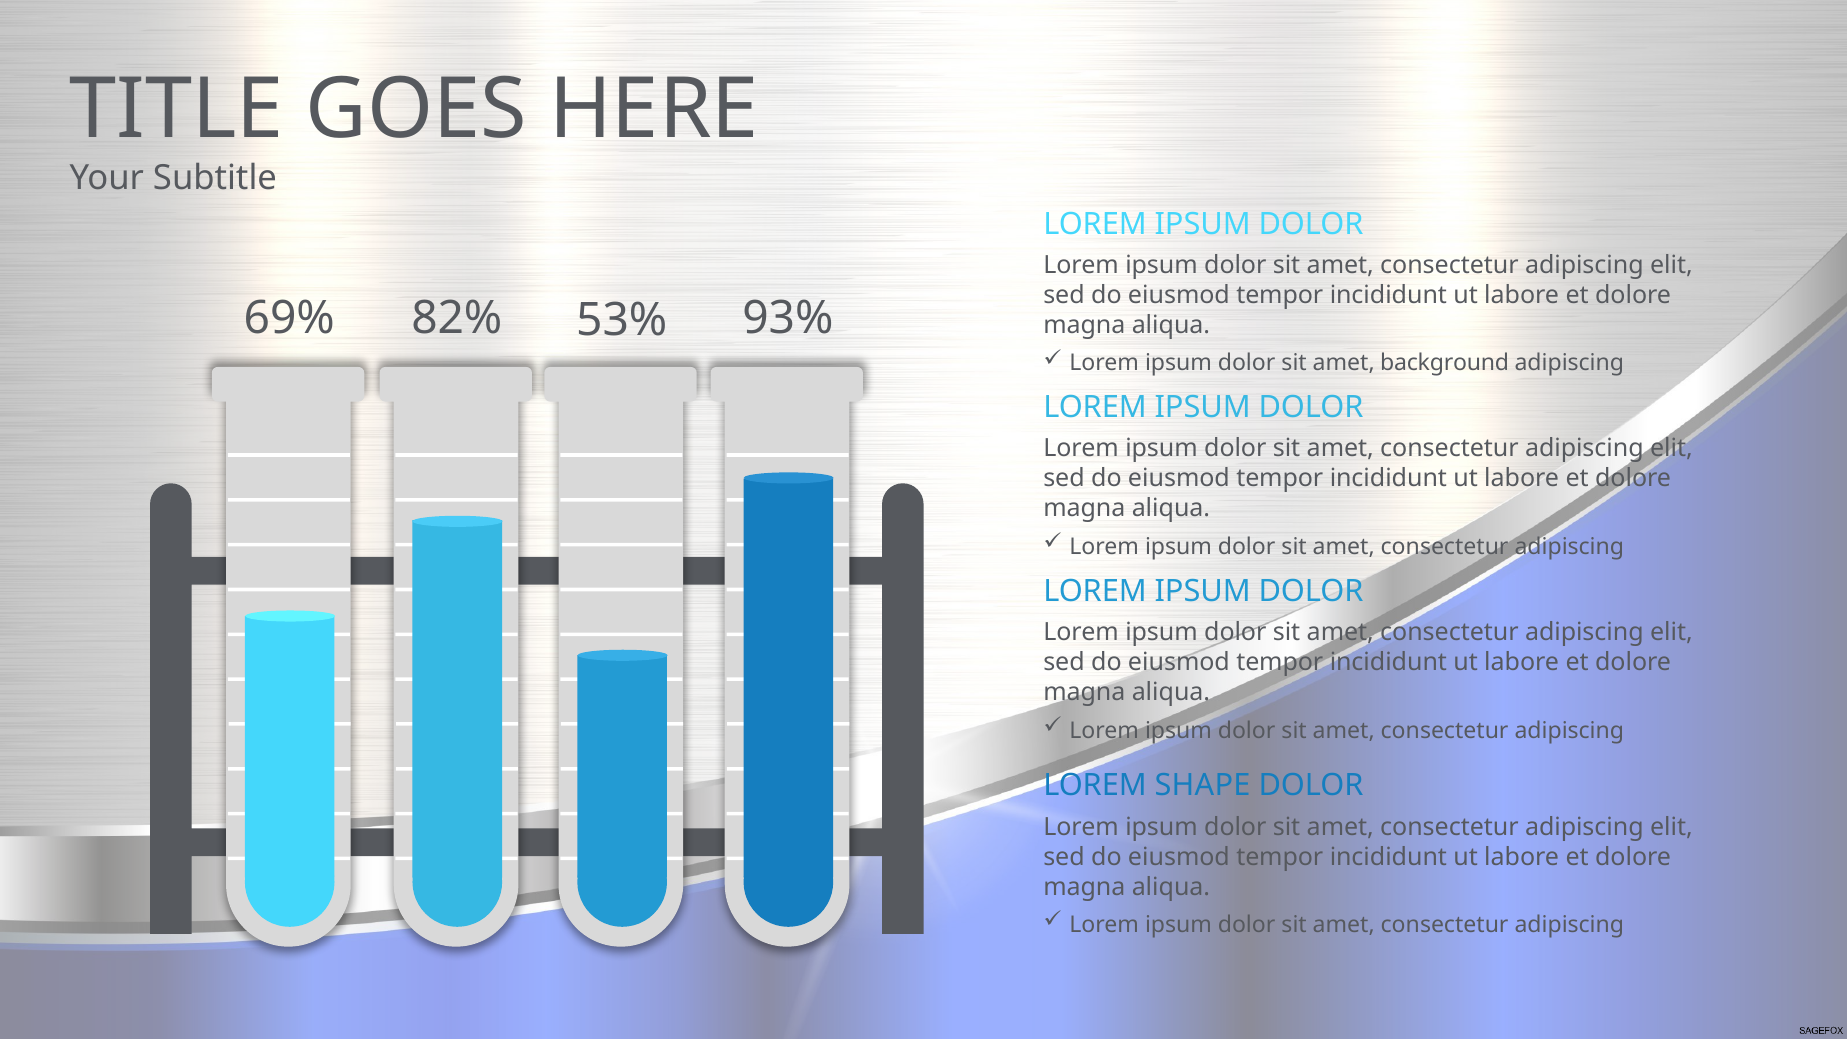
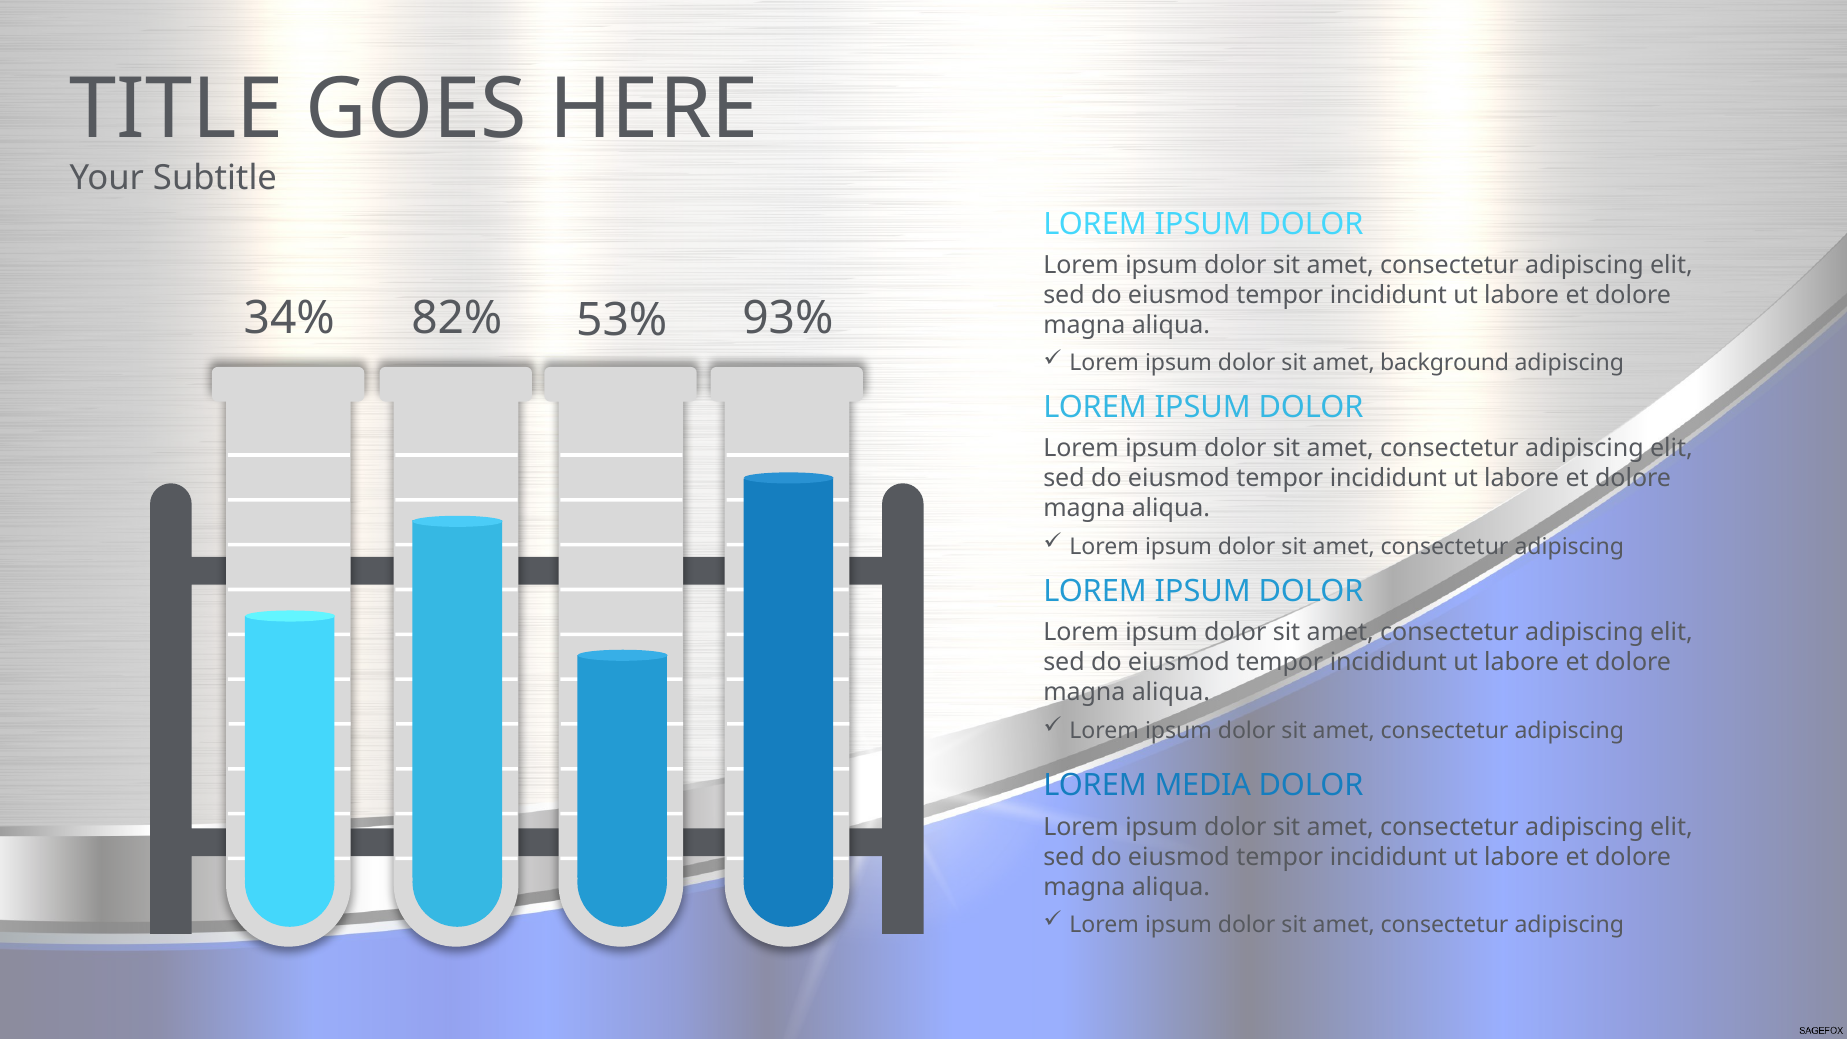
69%: 69% -> 34% (289, 318)
SHAPE: SHAPE -> MEDIA (1203, 786)
